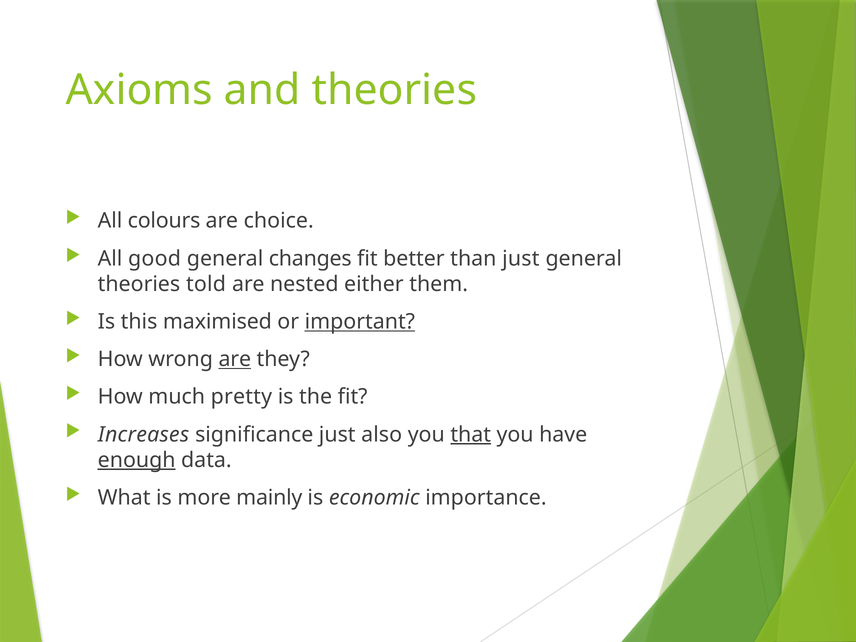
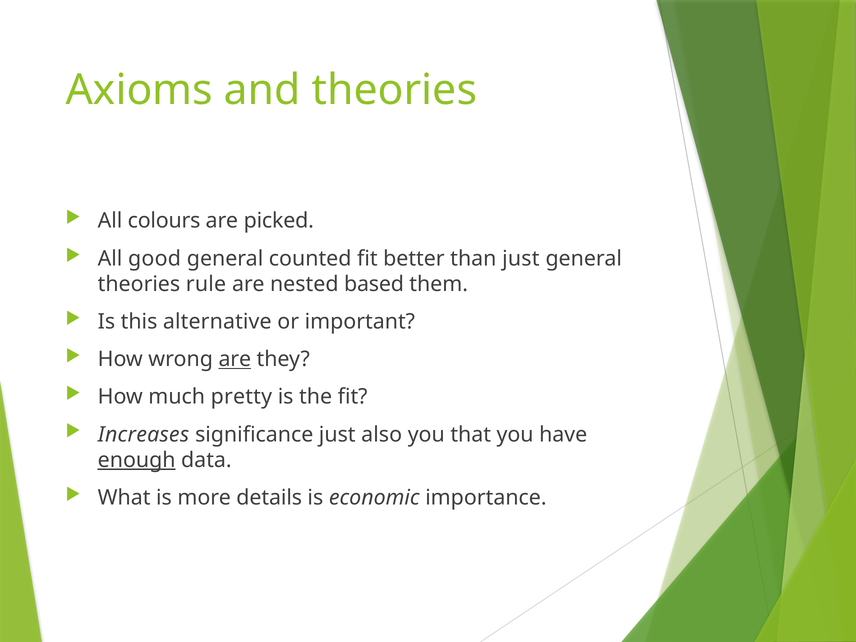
choice: choice -> picked (279, 221)
changes: changes -> counted (310, 258)
told: told -> rule (206, 284)
either: either -> based (374, 284)
maximised: maximised -> alternative (217, 322)
important underline: present -> none (360, 322)
that underline: present -> none (471, 434)
mainly: mainly -> details (269, 498)
